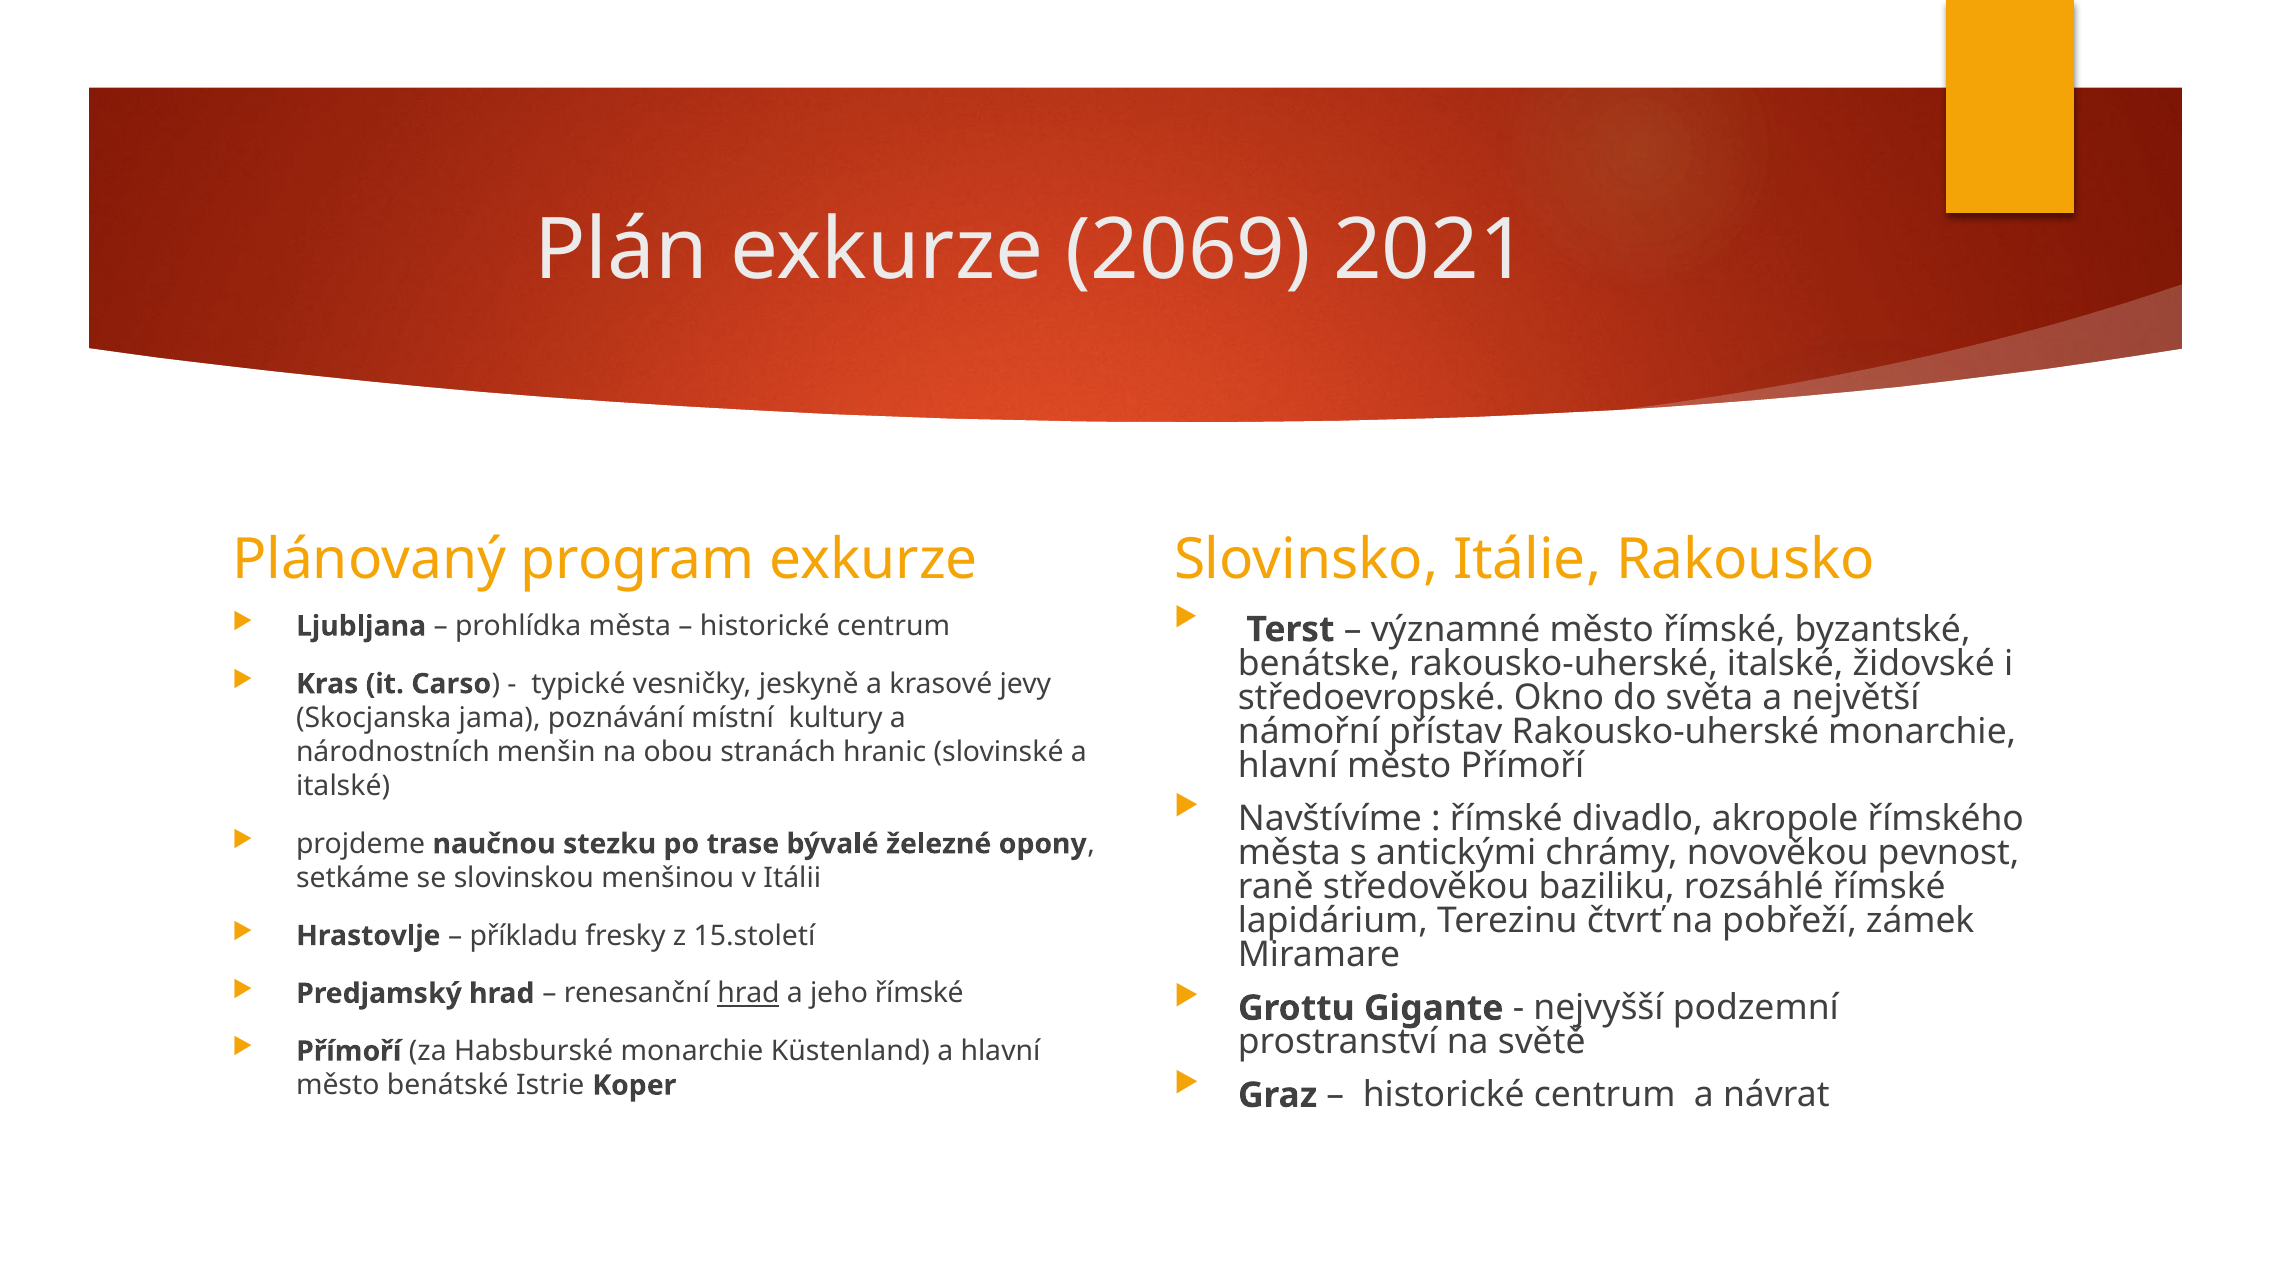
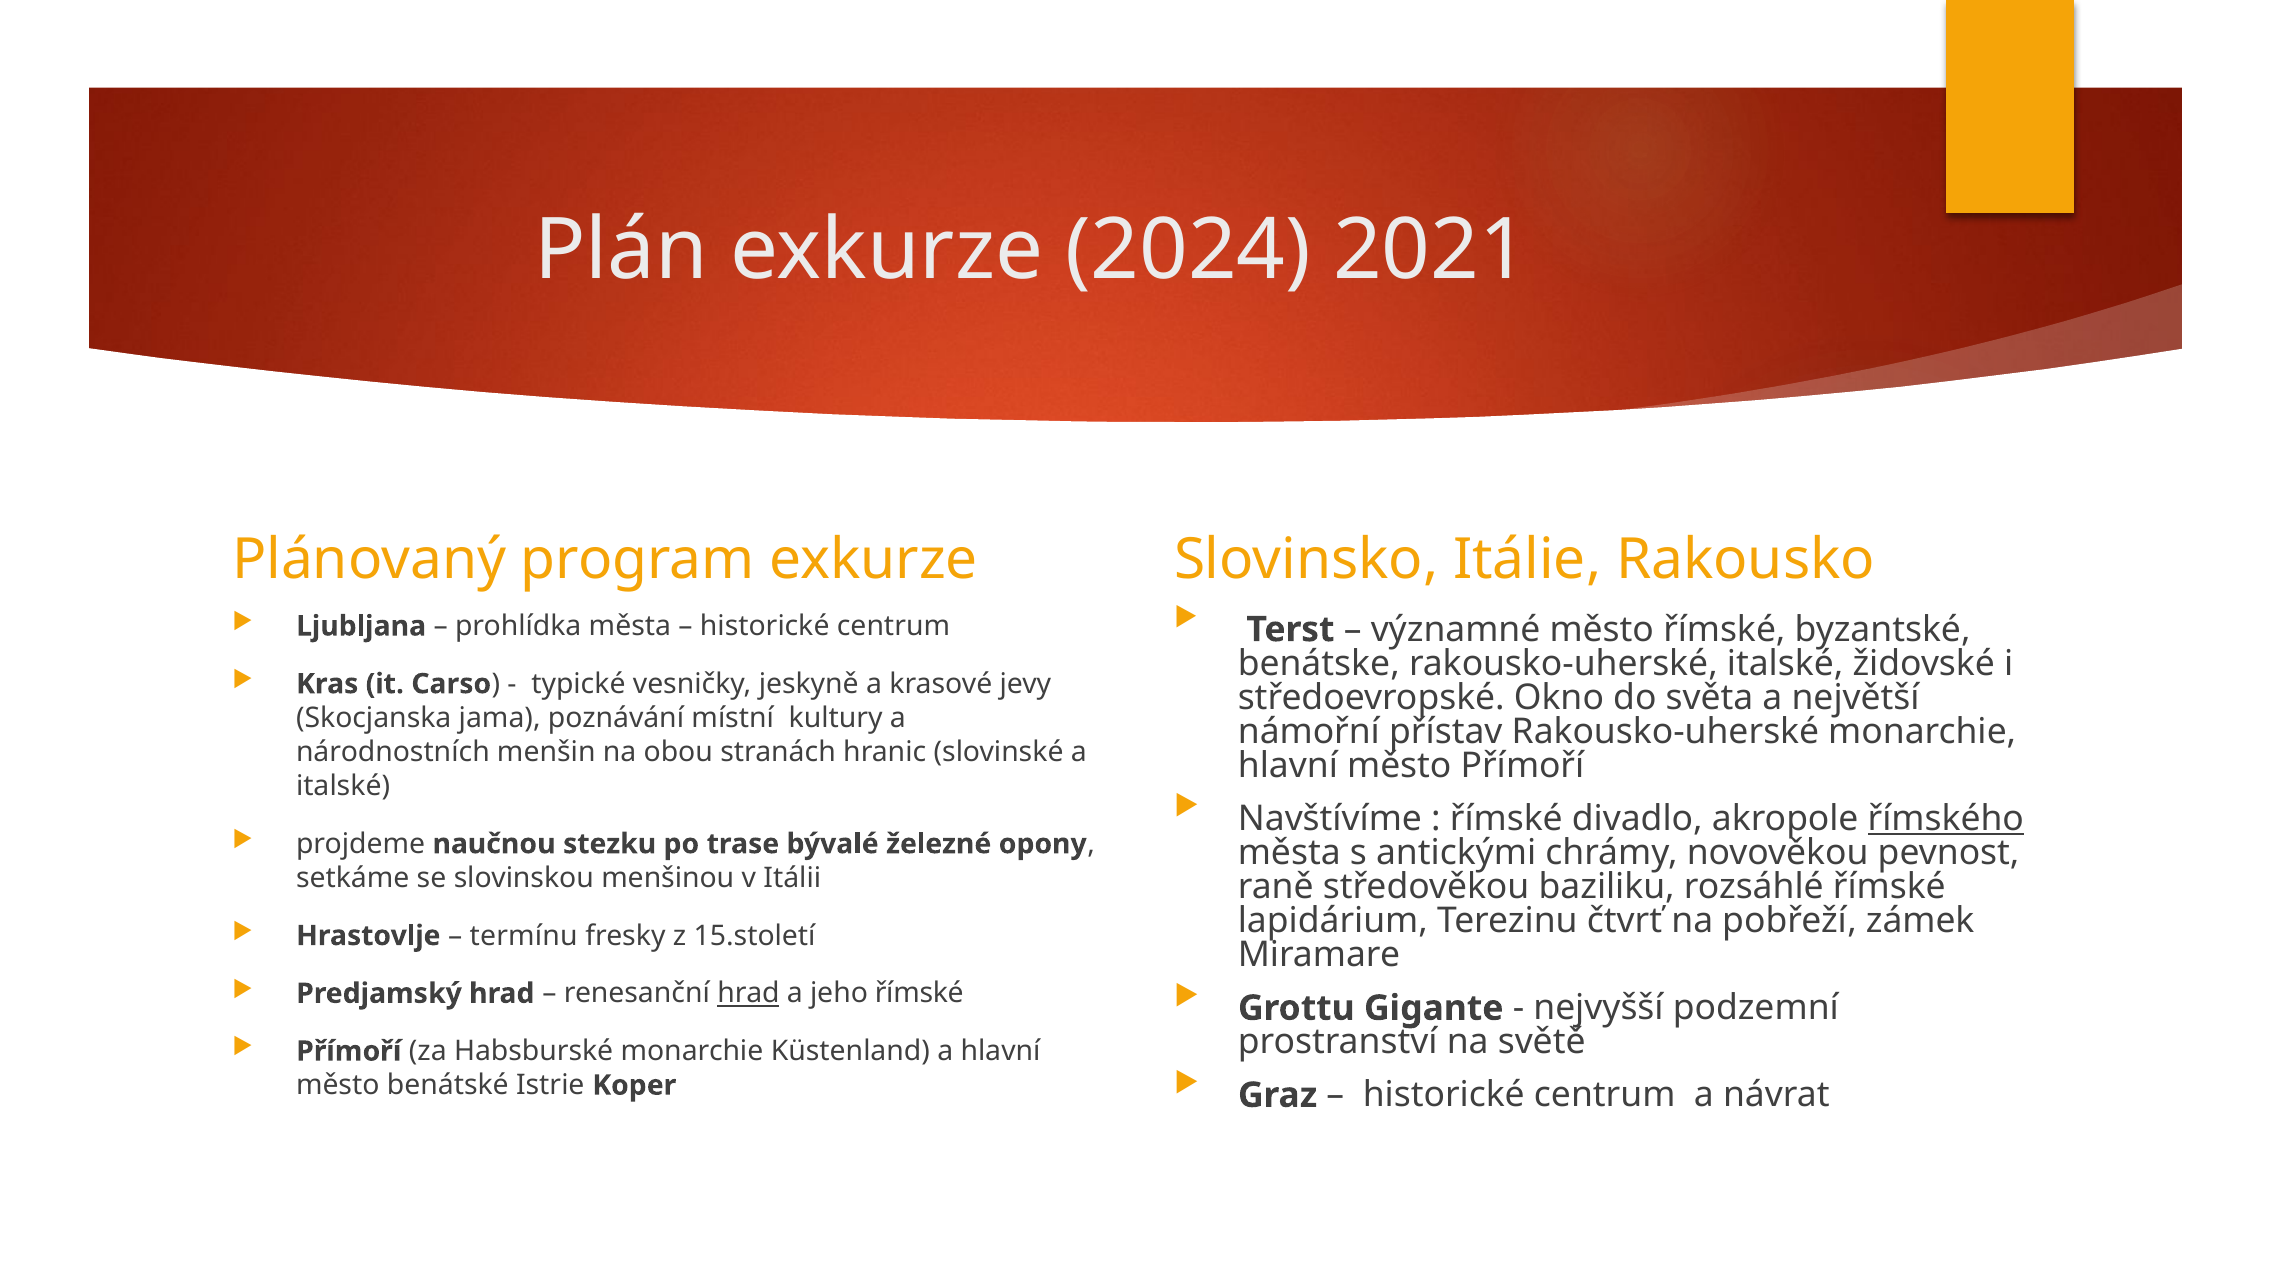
2069: 2069 -> 2024 (1188, 250)
římského underline: none -> present (1946, 819)
příkladu: příkladu -> termínu (524, 936)
